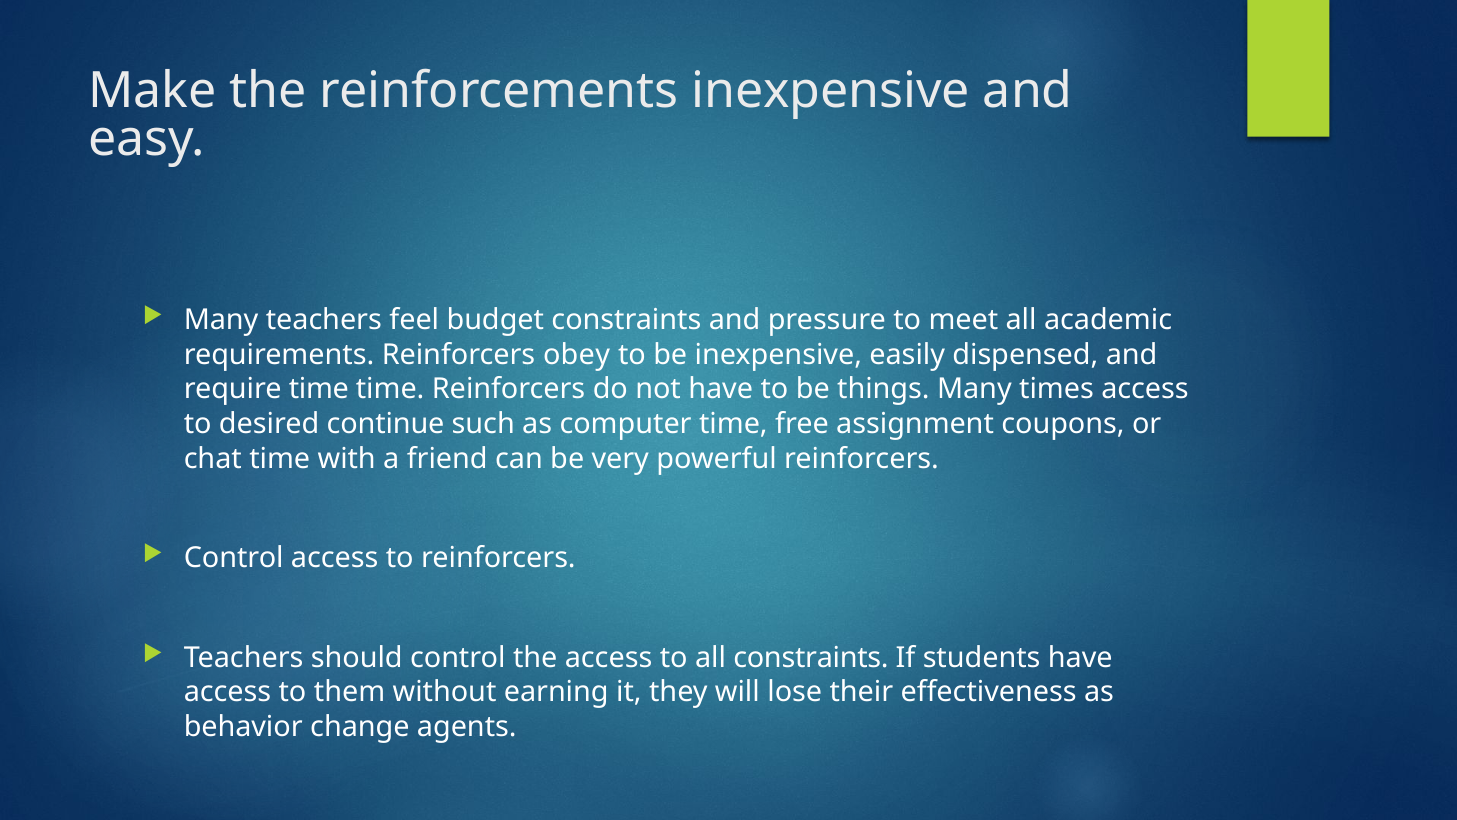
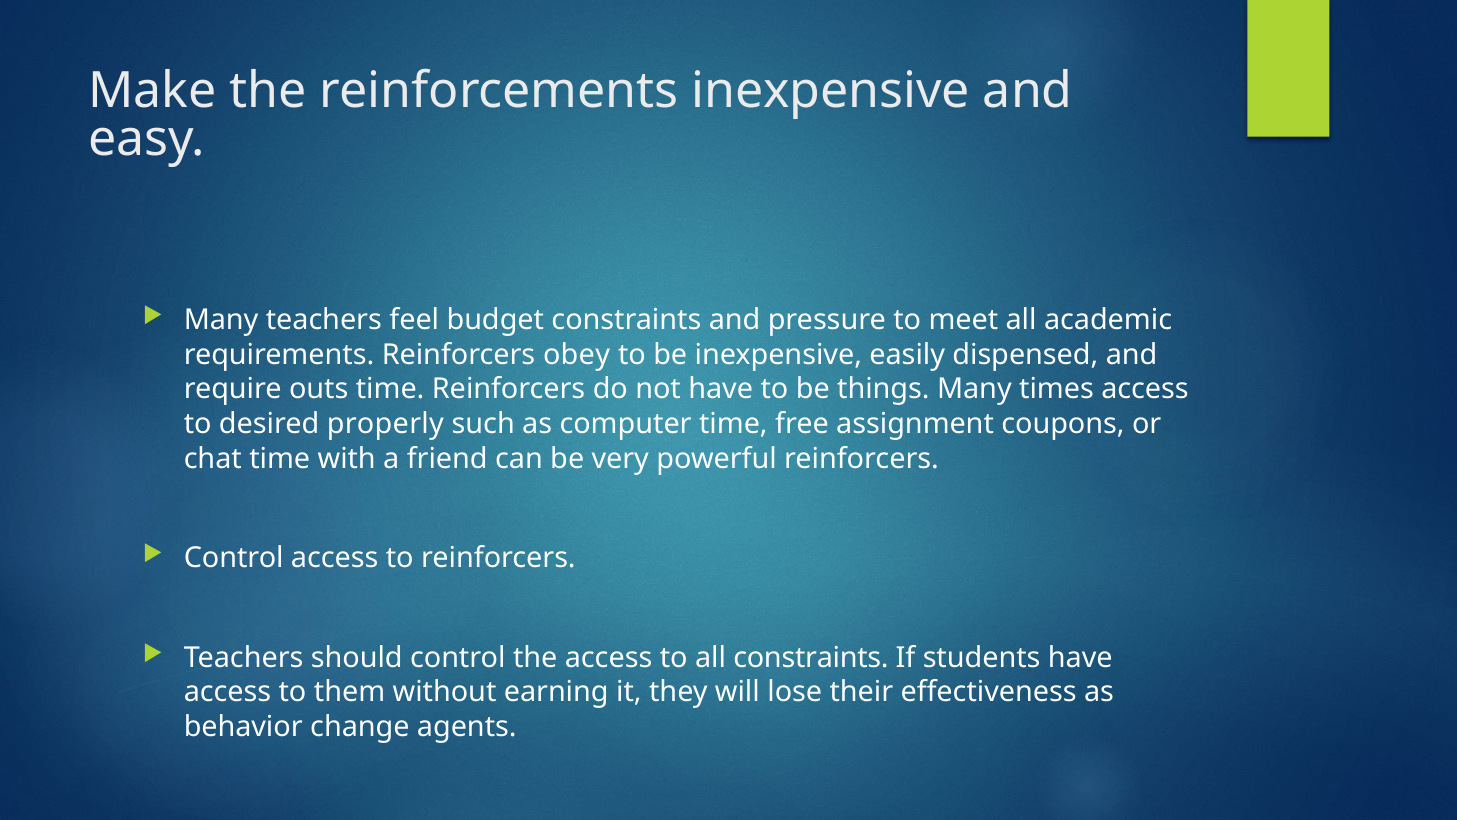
require time: time -> outs (319, 389)
continue: continue -> properly (385, 424)
